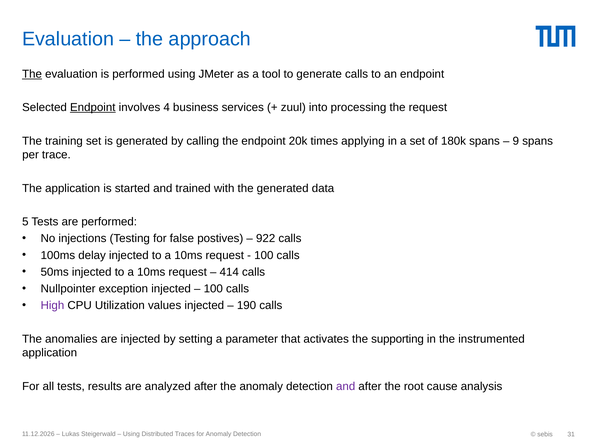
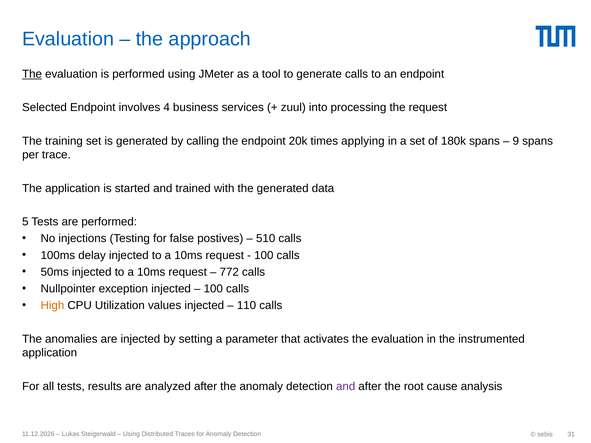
Endpoint underline: present -> none (93, 108)
922: 922 -> 510 (266, 239)
414: 414 -> 772 (229, 272)
High colour: purple -> orange (52, 306)
190: 190 -> 110 (247, 306)
activates the supporting: supporting -> evaluation (397, 339)
